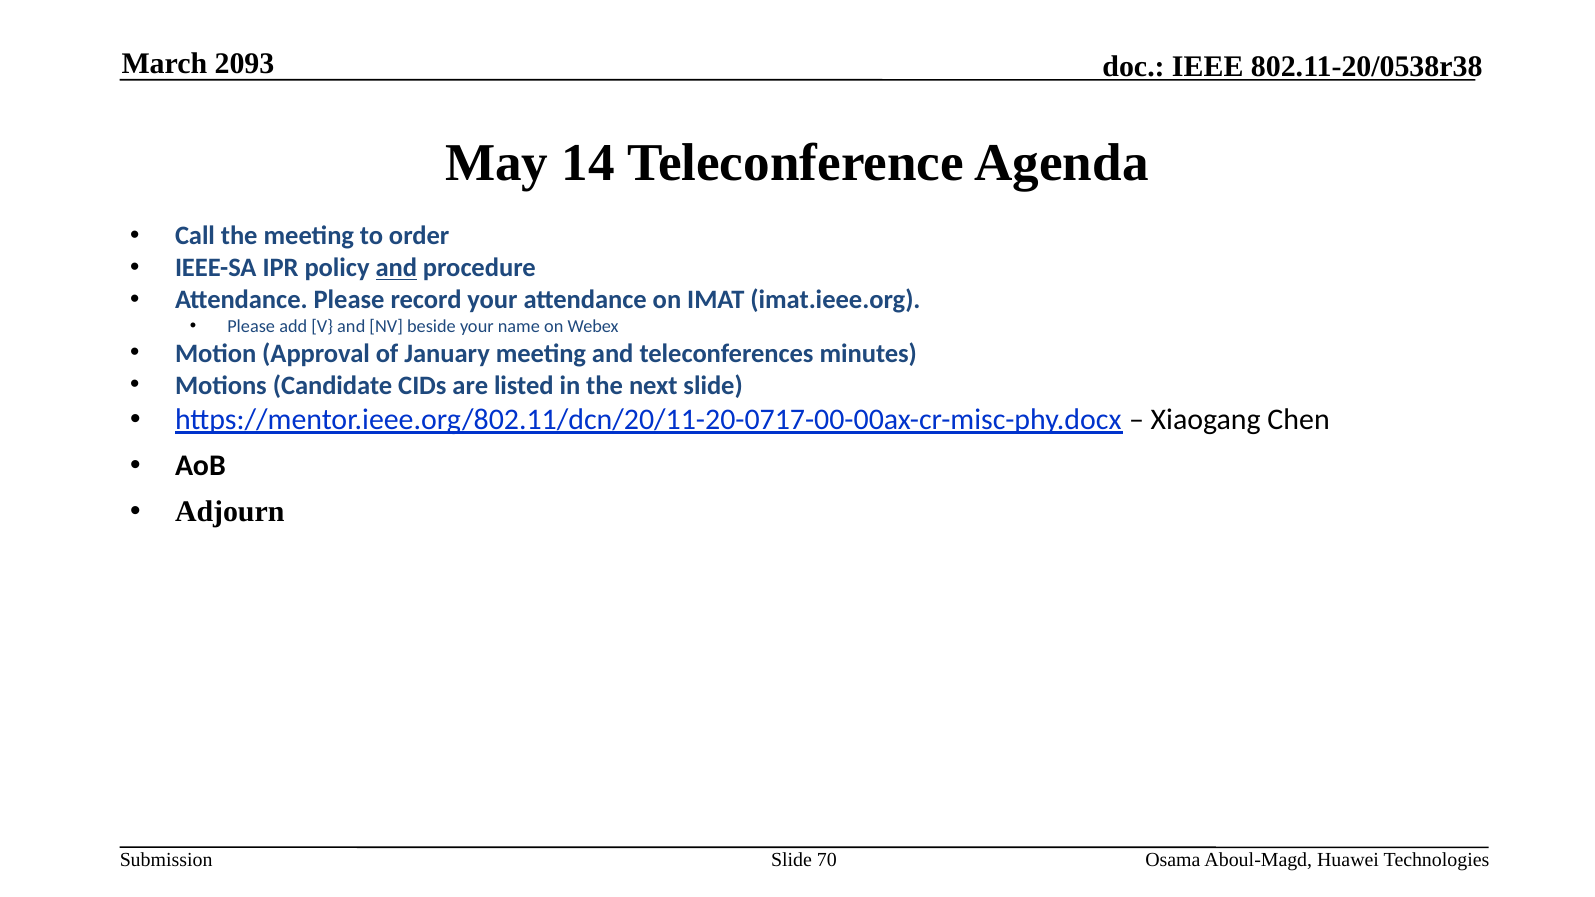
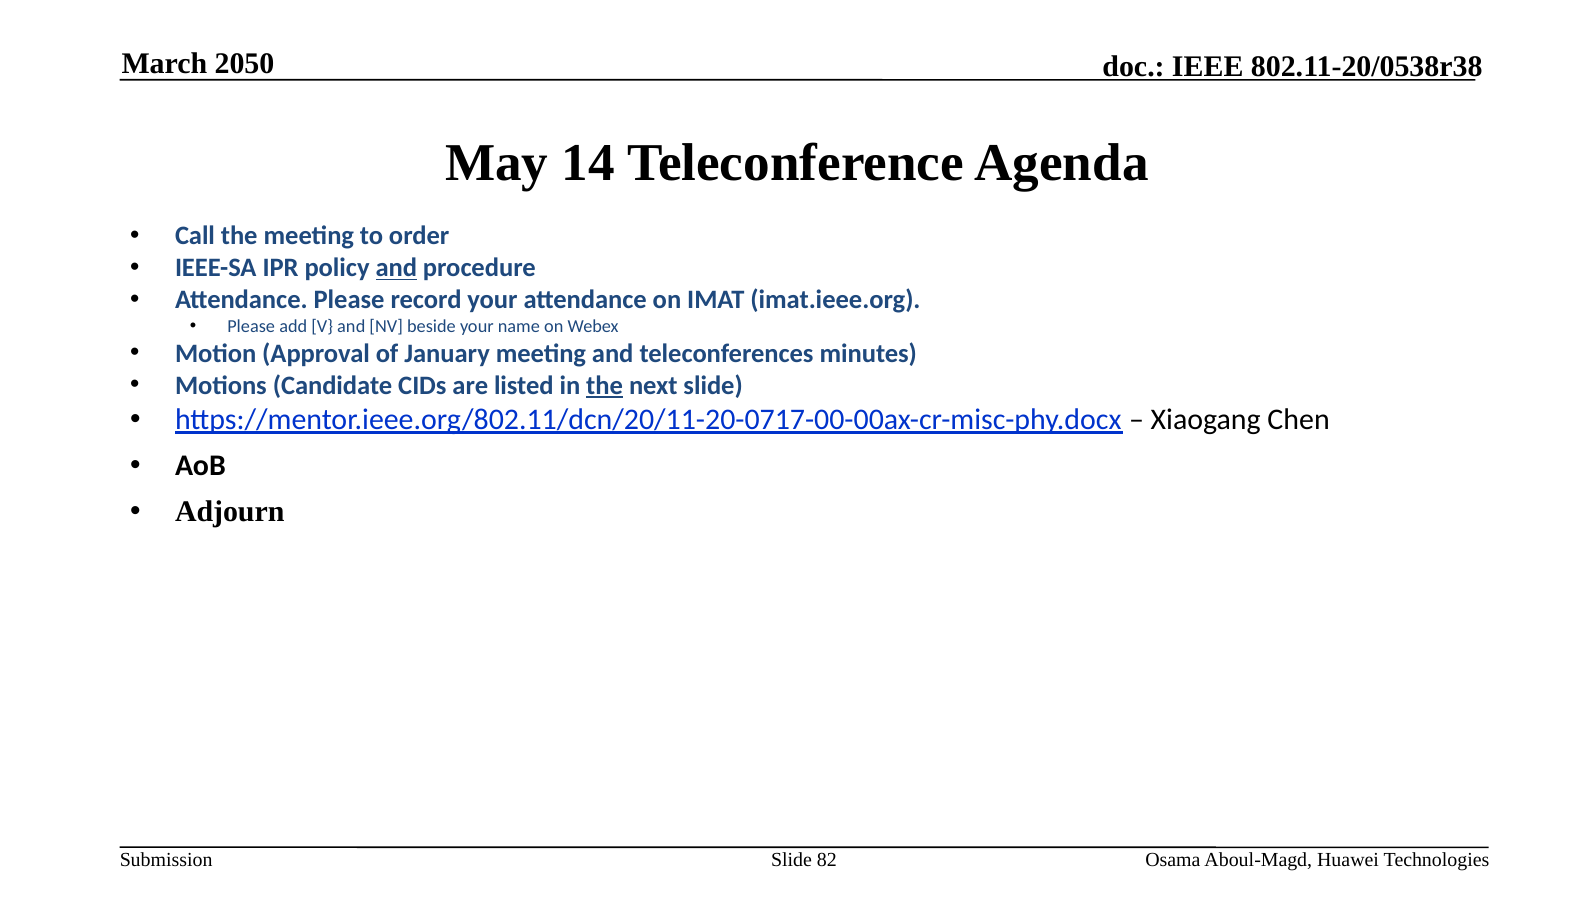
2093: 2093 -> 2050 (245, 63)
the underline: none -> present (605, 386)
70: 70 -> 82 (827, 860)
